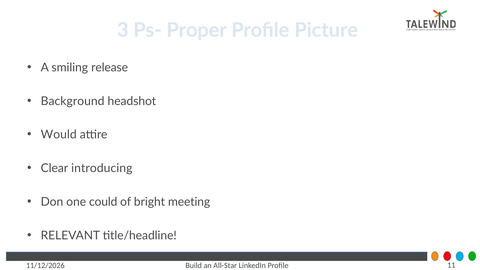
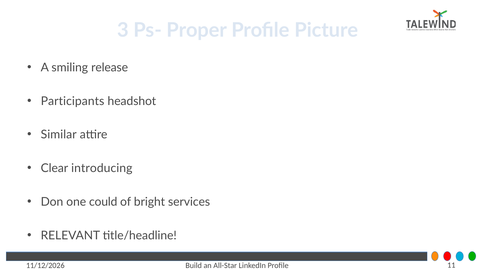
Background: Background -> Participants (73, 101)
Would: Would -> Similar (59, 135)
meeting: meeting -> services (189, 202)
